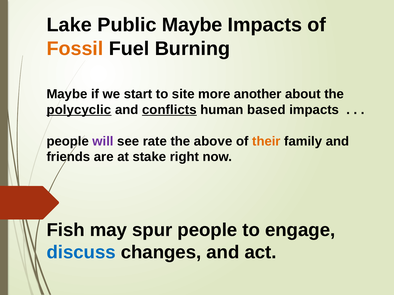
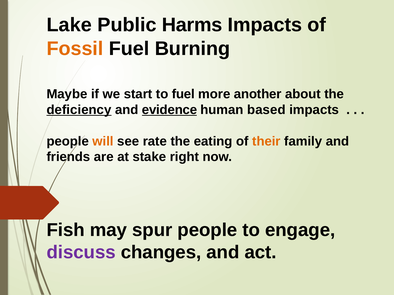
Public Maybe: Maybe -> Harms (192, 25)
to site: site -> fuel (183, 94)
polycyclic: polycyclic -> deficiency (79, 110)
conflicts: conflicts -> evidence (170, 110)
will colour: purple -> orange (103, 141)
above: above -> eating (213, 141)
discuss colour: blue -> purple (81, 253)
